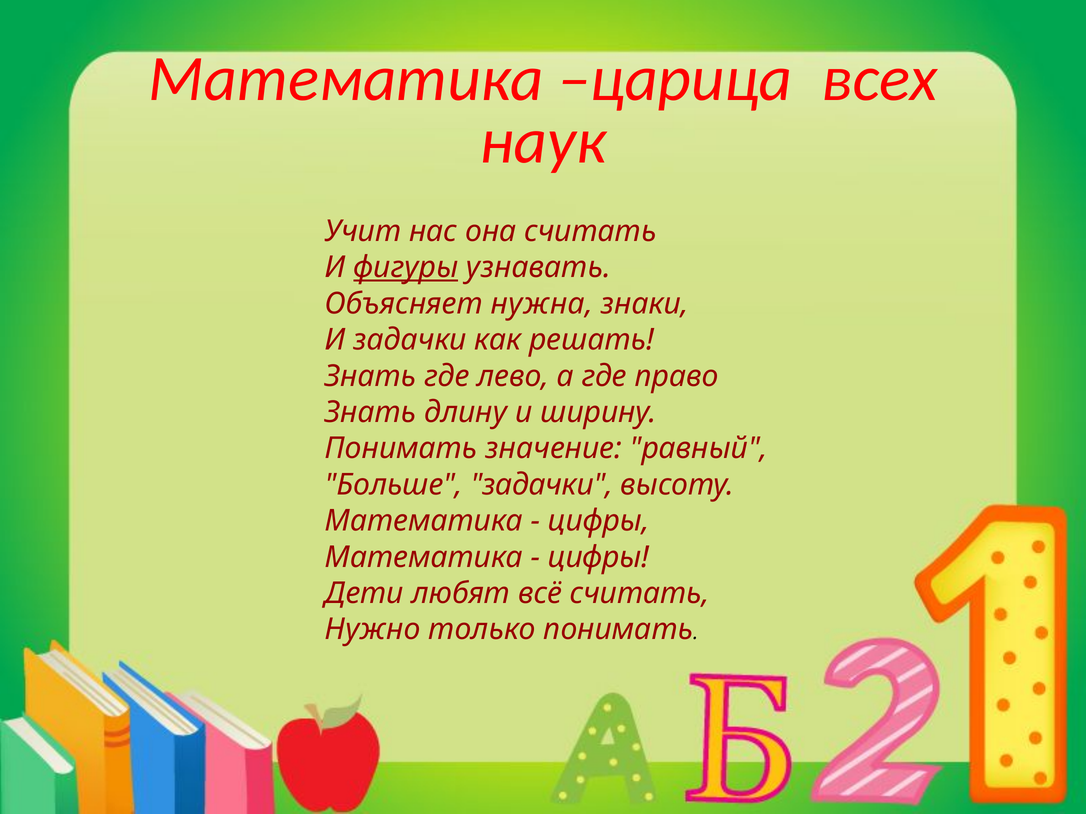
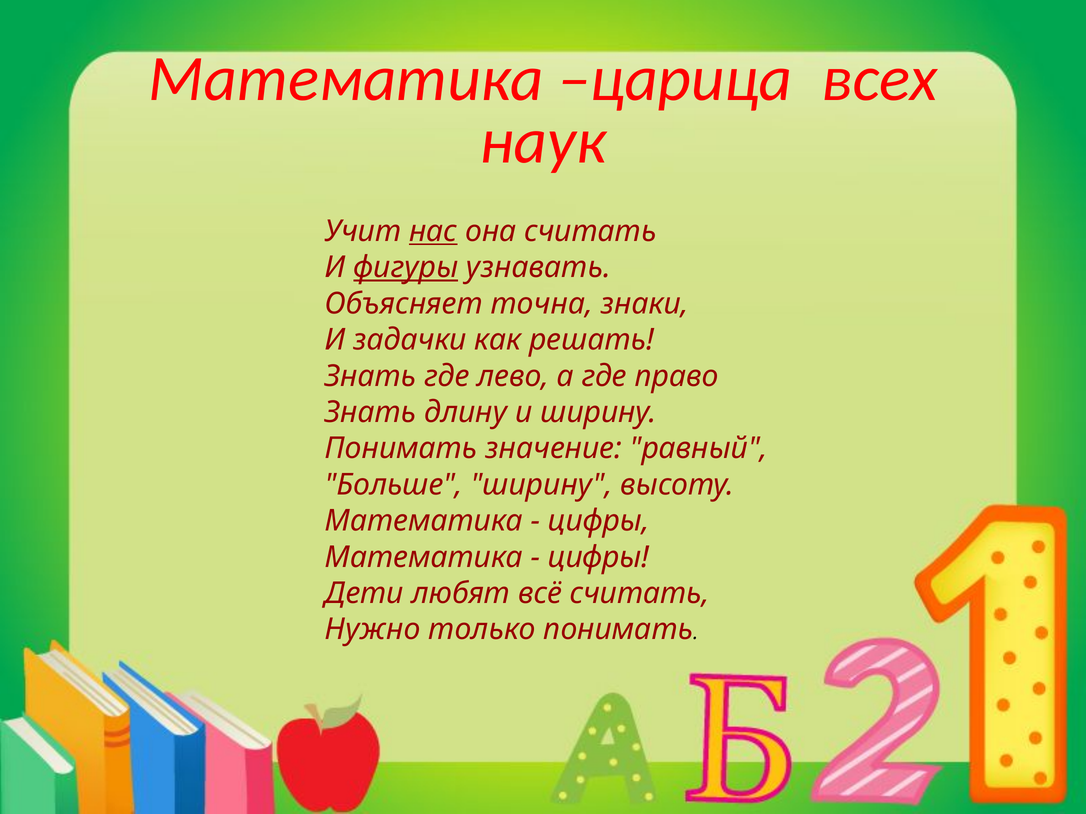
нас underline: none -> present (433, 231)
нужна: нужна -> точна (542, 304)
Больше задачки: задачки -> ширину (541, 485)
